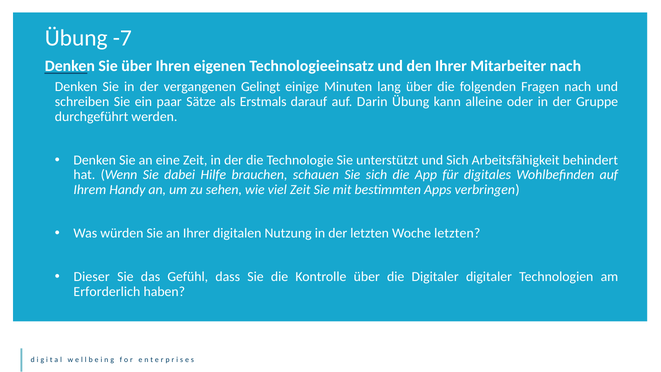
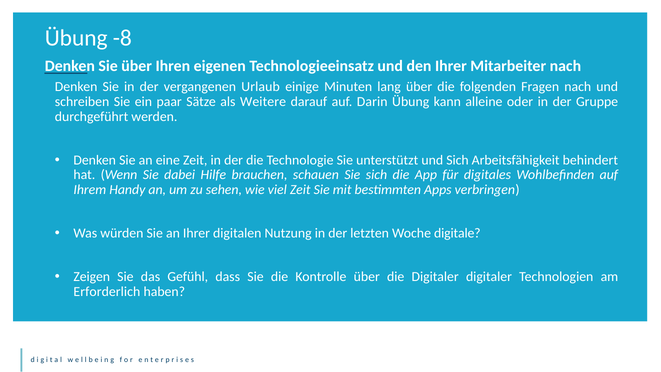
-7: -7 -> -8 (122, 38)
Gelingt: Gelingt -> Urlaub (261, 87)
Erstmals: Erstmals -> Weitere (263, 102)
Woche letzten: letzten -> digitale (457, 233)
Dieser: Dieser -> Zeigen (92, 277)
